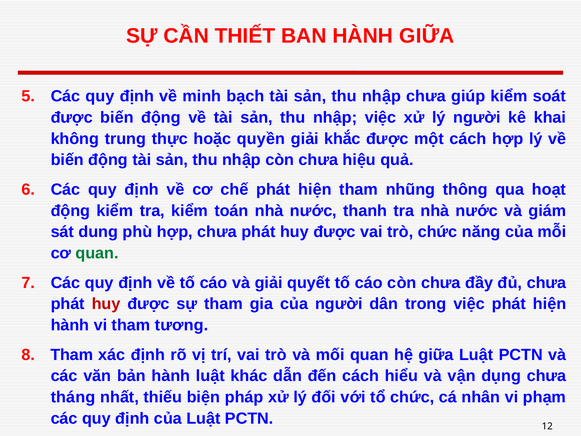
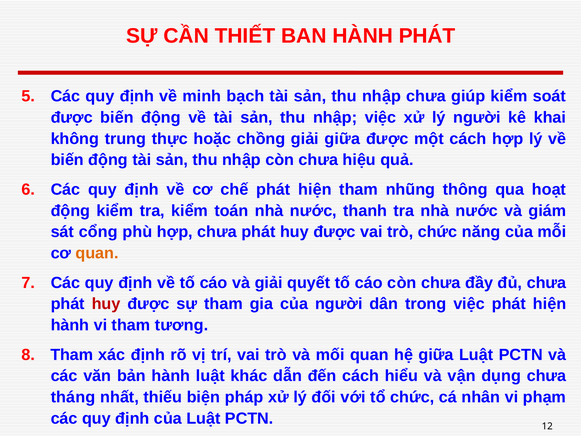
HÀNH GIỮA: GIỮA -> PHÁT (427, 36)
quyền: quyền -> chồng (261, 139)
giải khắc: khắc -> giữa (342, 139)
dung: dung -> cổng (98, 232)
quan colour: green -> orange (97, 253)
